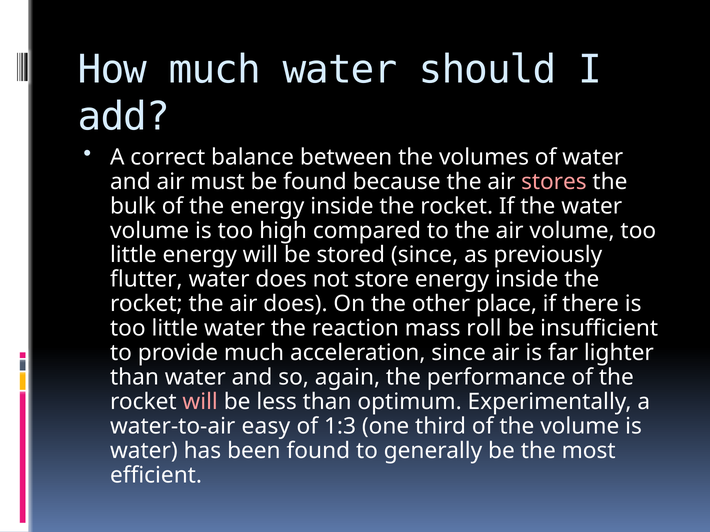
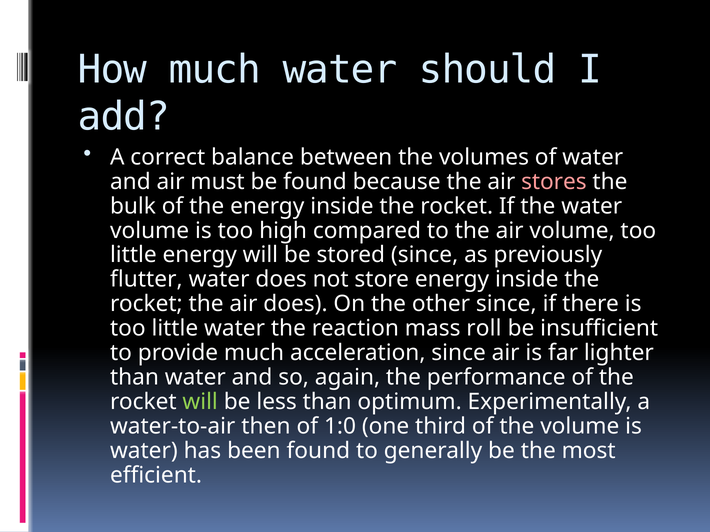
other place: place -> since (506, 304)
will colour: pink -> light green (200, 402)
easy: easy -> then (266, 427)
1:3: 1:3 -> 1:0 (340, 427)
